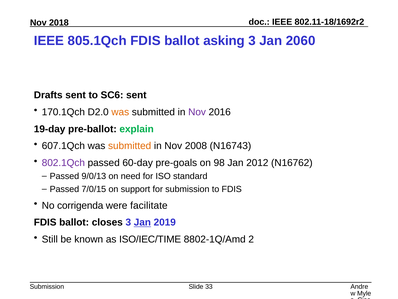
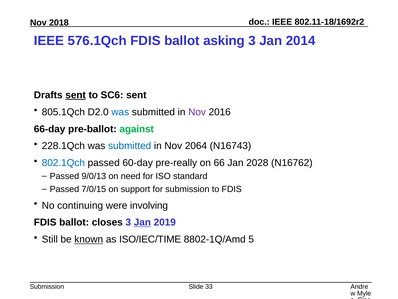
805.1Qch: 805.1Qch -> 576.1Qch (97, 41)
2060: 2060 -> 2014 (301, 41)
sent underline: none -> present (76, 95)
170.1Qch: 170.1Qch -> 805.1Qch (63, 112)
was colour: orange -> blue (120, 112)
19-day: 19-day -> 66-day (50, 129)
explain: explain -> against (137, 129)
607.1Qch: 607.1Qch -> 228.1Qch (63, 146)
submitted colour: orange -> blue (130, 146)
2008: 2008 -> 2064 (196, 146)
802.1Qch colour: purple -> blue (63, 163)
pre-goals: pre-goals -> pre-really (176, 163)
98: 98 -> 66 (219, 163)
2012: 2012 -> 2028 (257, 163)
corrigenda: corrigenda -> continuing (80, 205)
facilitate: facilitate -> involving (149, 205)
known underline: none -> present (89, 239)
2: 2 -> 5 (251, 239)
